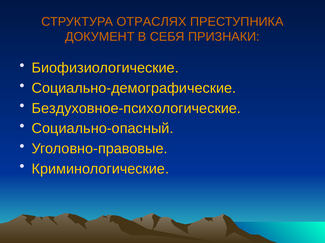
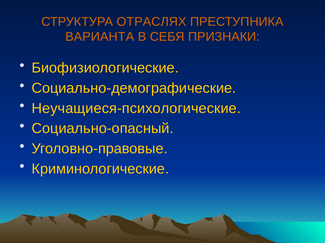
ДОКУМЕНТ: ДОКУМЕНТ -> ВАРИАНТА (100, 37)
Бездуховное-психологические: Бездуховное-психологические -> Неучащиеся-психологические (136, 109)
